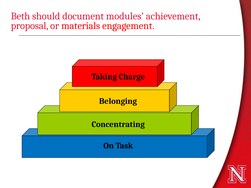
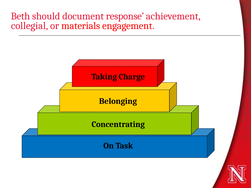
modules: modules -> response (125, 16)
proposal: proposal -> collegial (30, 26)
